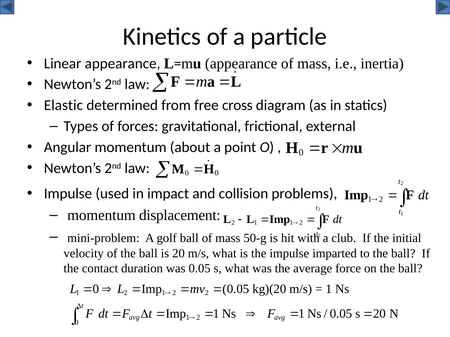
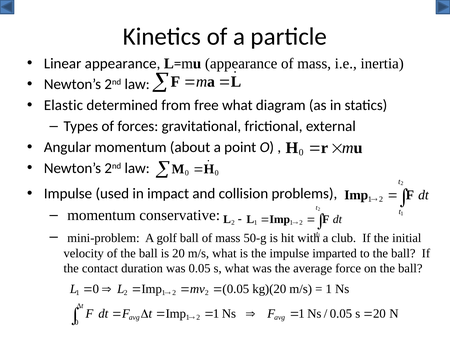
free cross: cross -> what (237, 105)
displacement: displacement -> conservative (180, 216)
